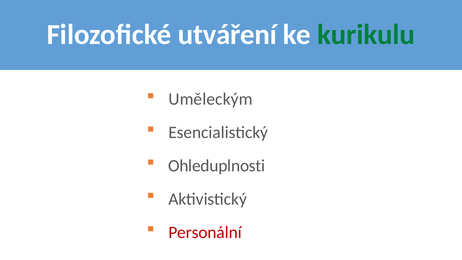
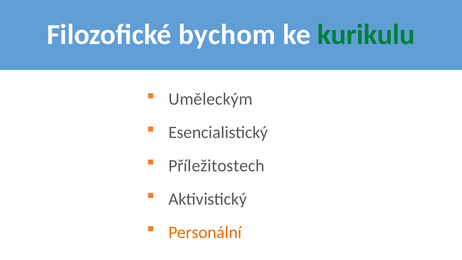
utváření: utváření -> bychom (227, 35)
Ohleduplnosti: Ohleduplnosti -> Příležitostech (216, 166)
Personální colour: red -> orange (205, 232)
